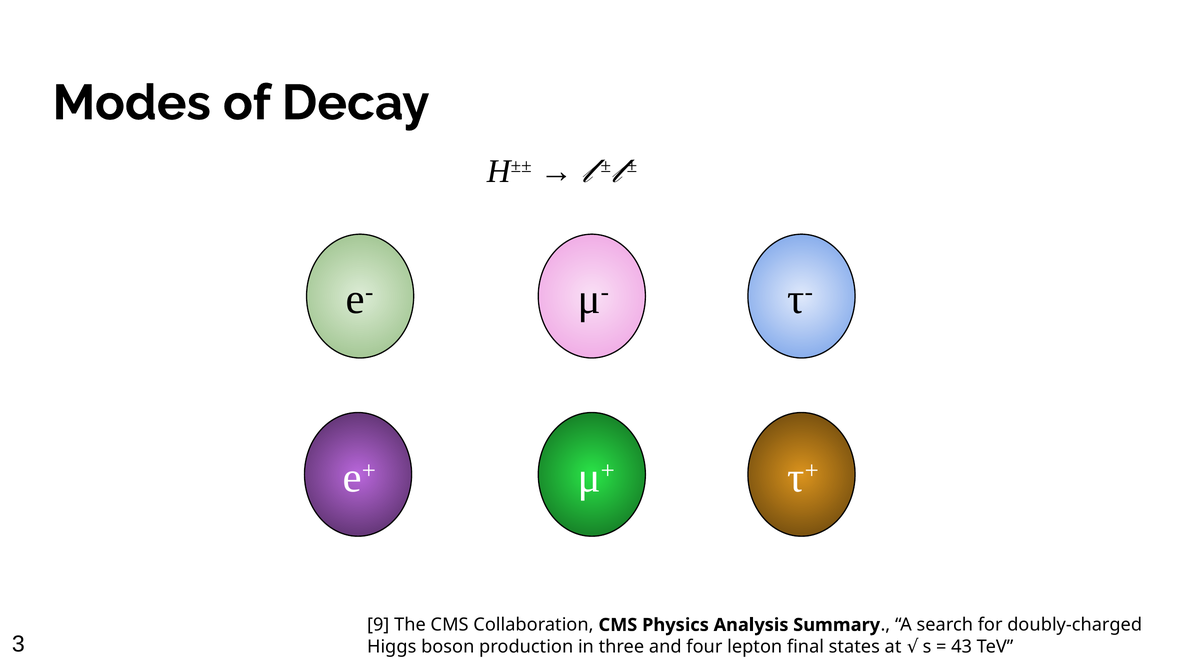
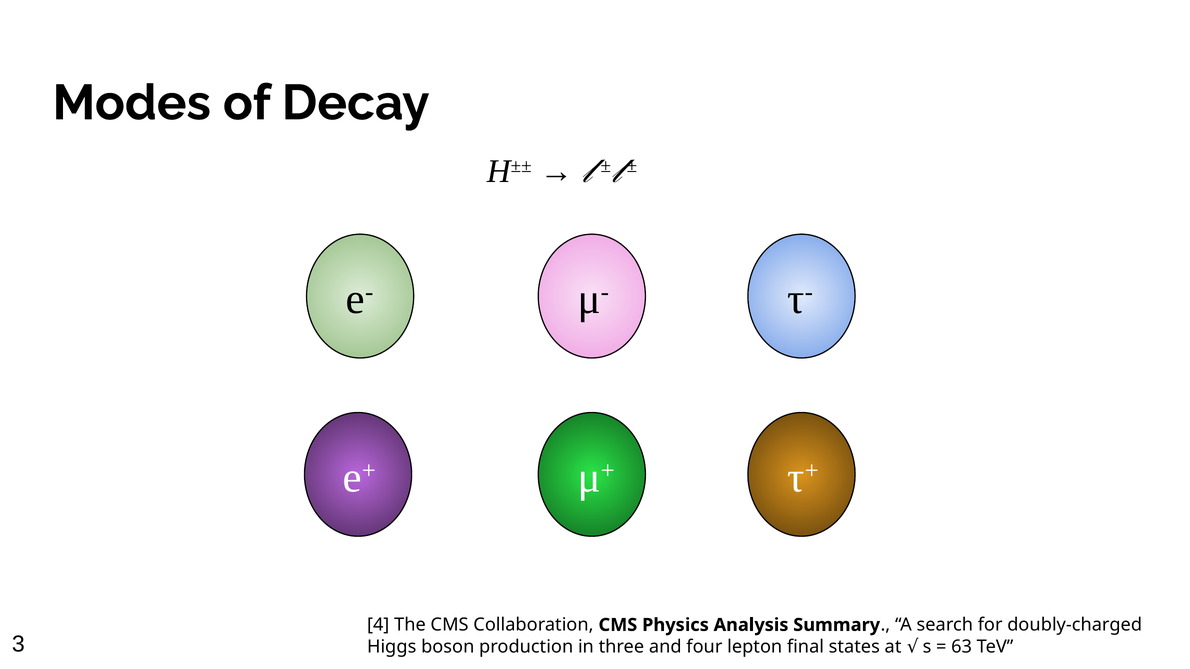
9: 9 -> 4 (378, 625)
43: 43 -> 63 (962, 647)
